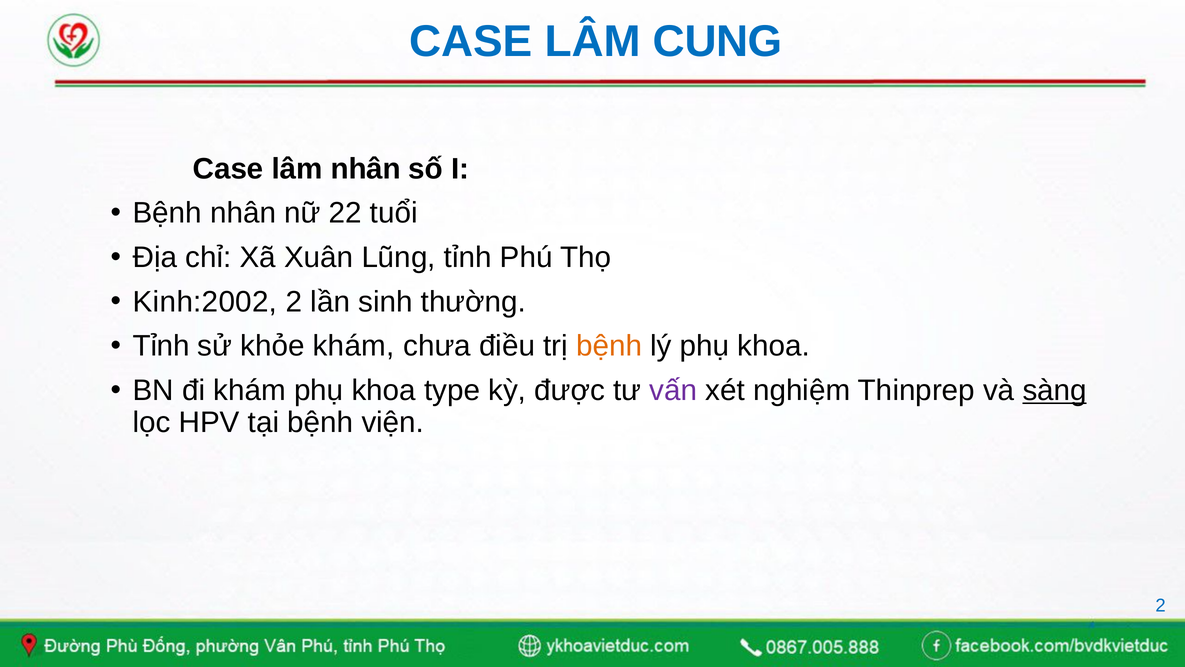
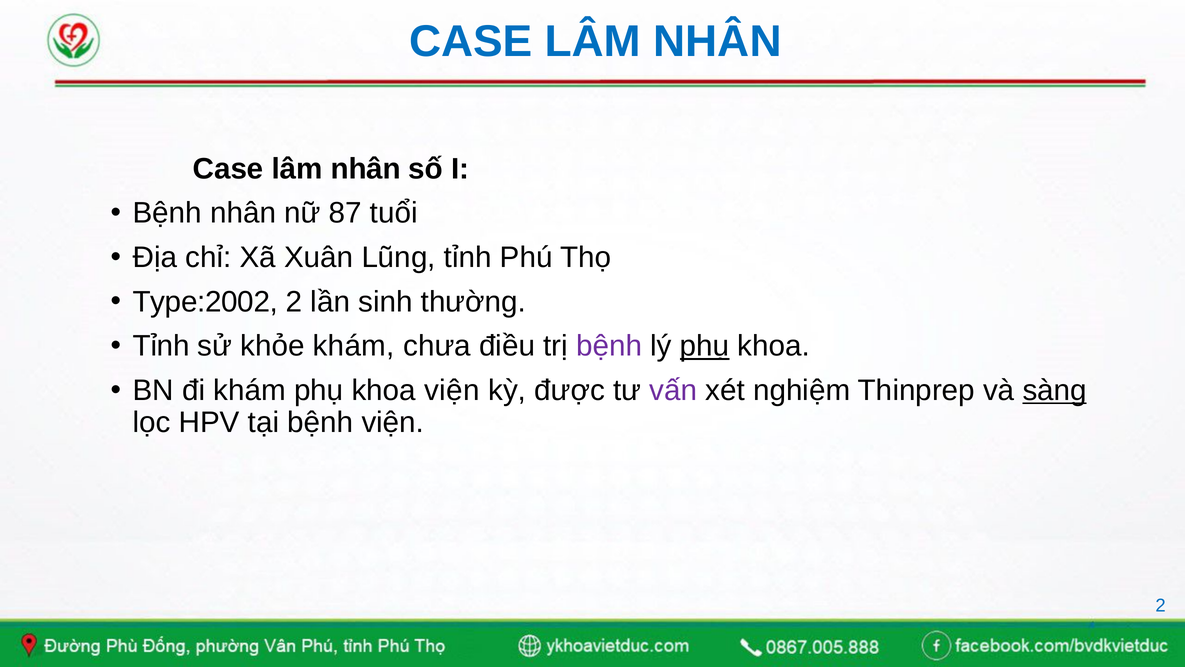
CUNG: CUNG -> NHÂN (717, 41)
22: 22 -> 87 (345, 213)
Kinh:2002: Kinh:2002 -> Type:2002 (205, 302)
bệnh colour: orange -> purple (609, 346)
phụ underline: none -> present (705, 346)
khoa type: type -> viện (452, 390)
